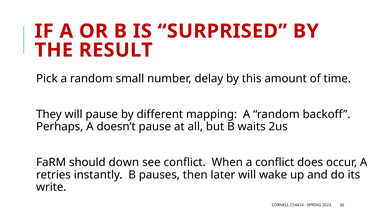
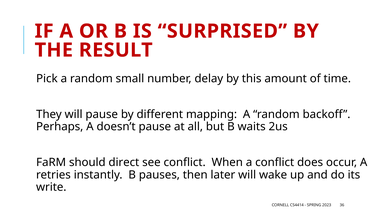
down: down -> direct (124, 163)
